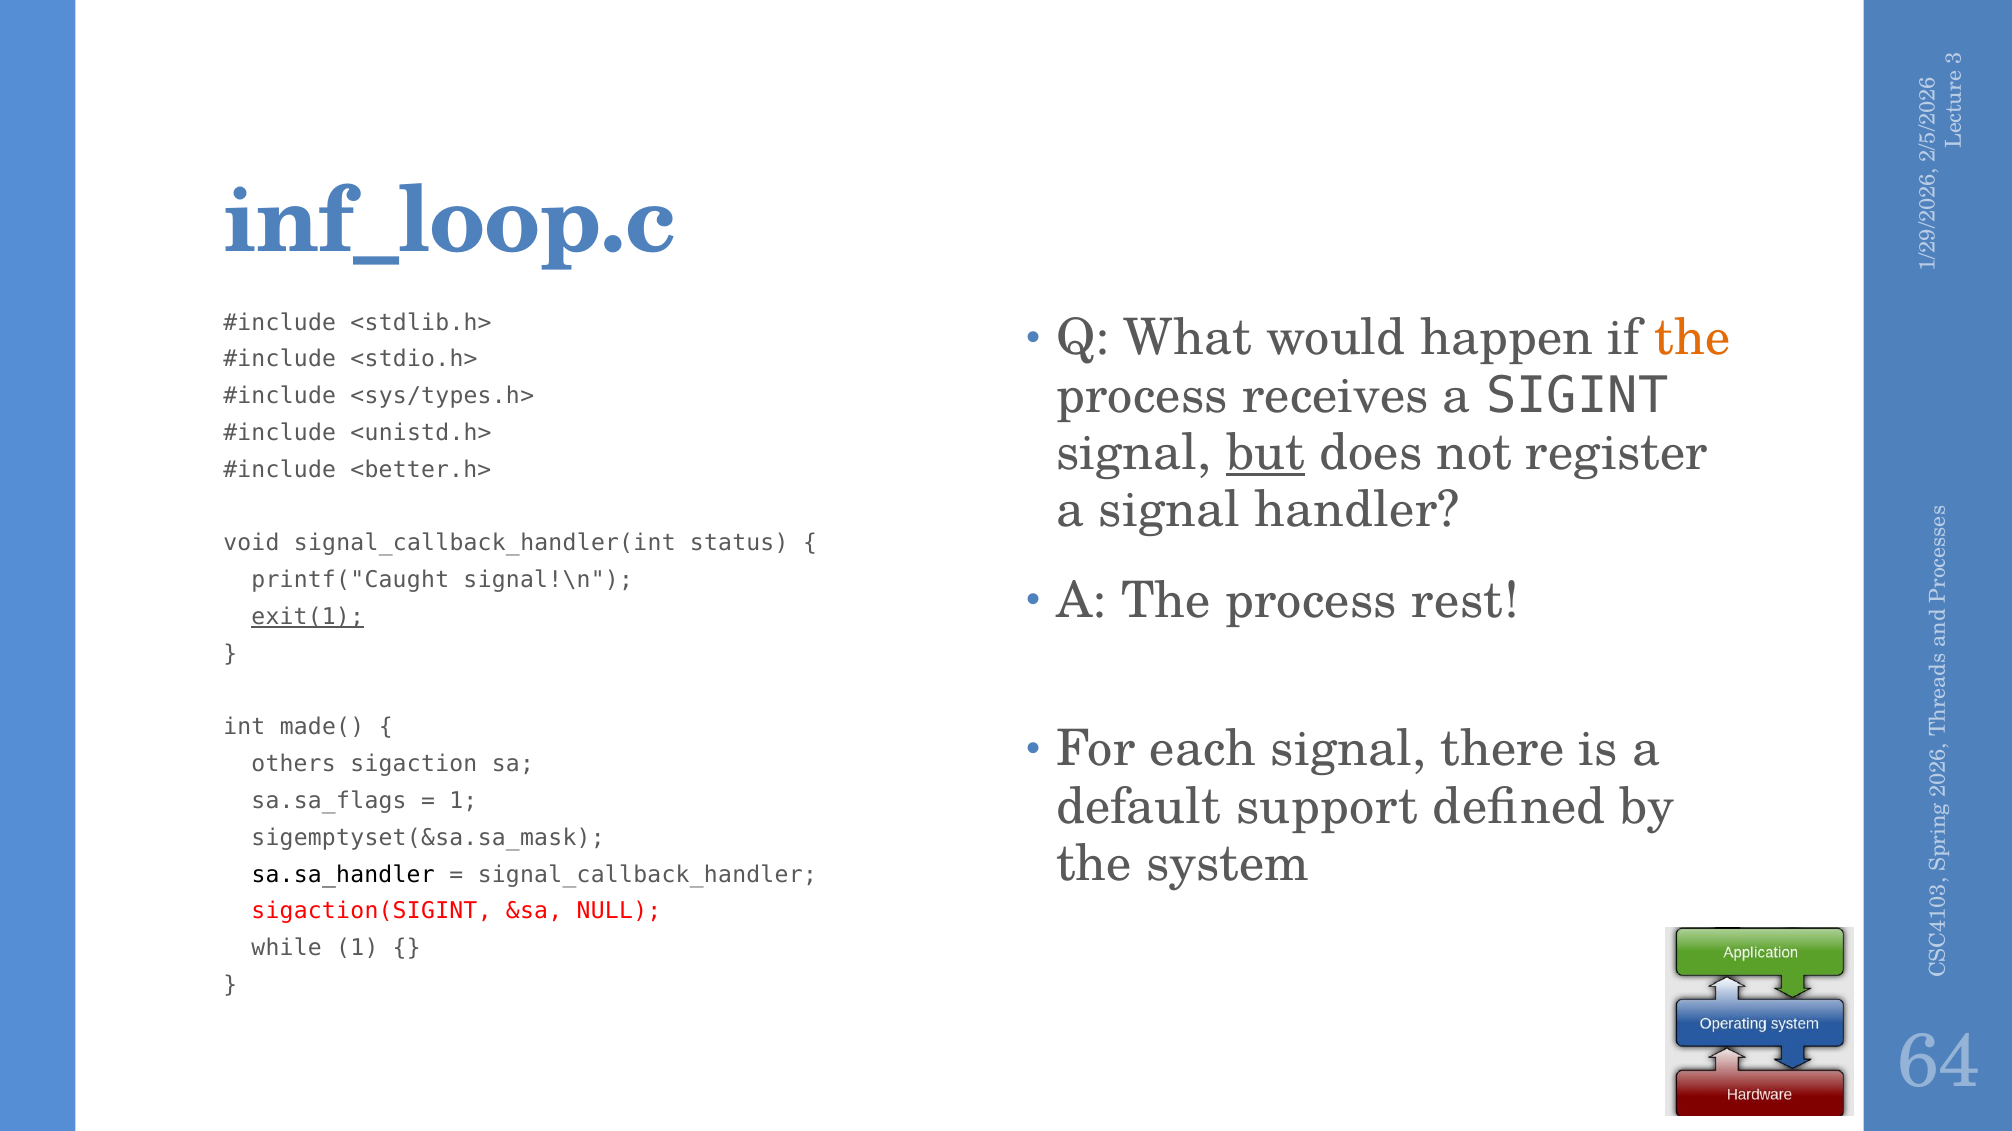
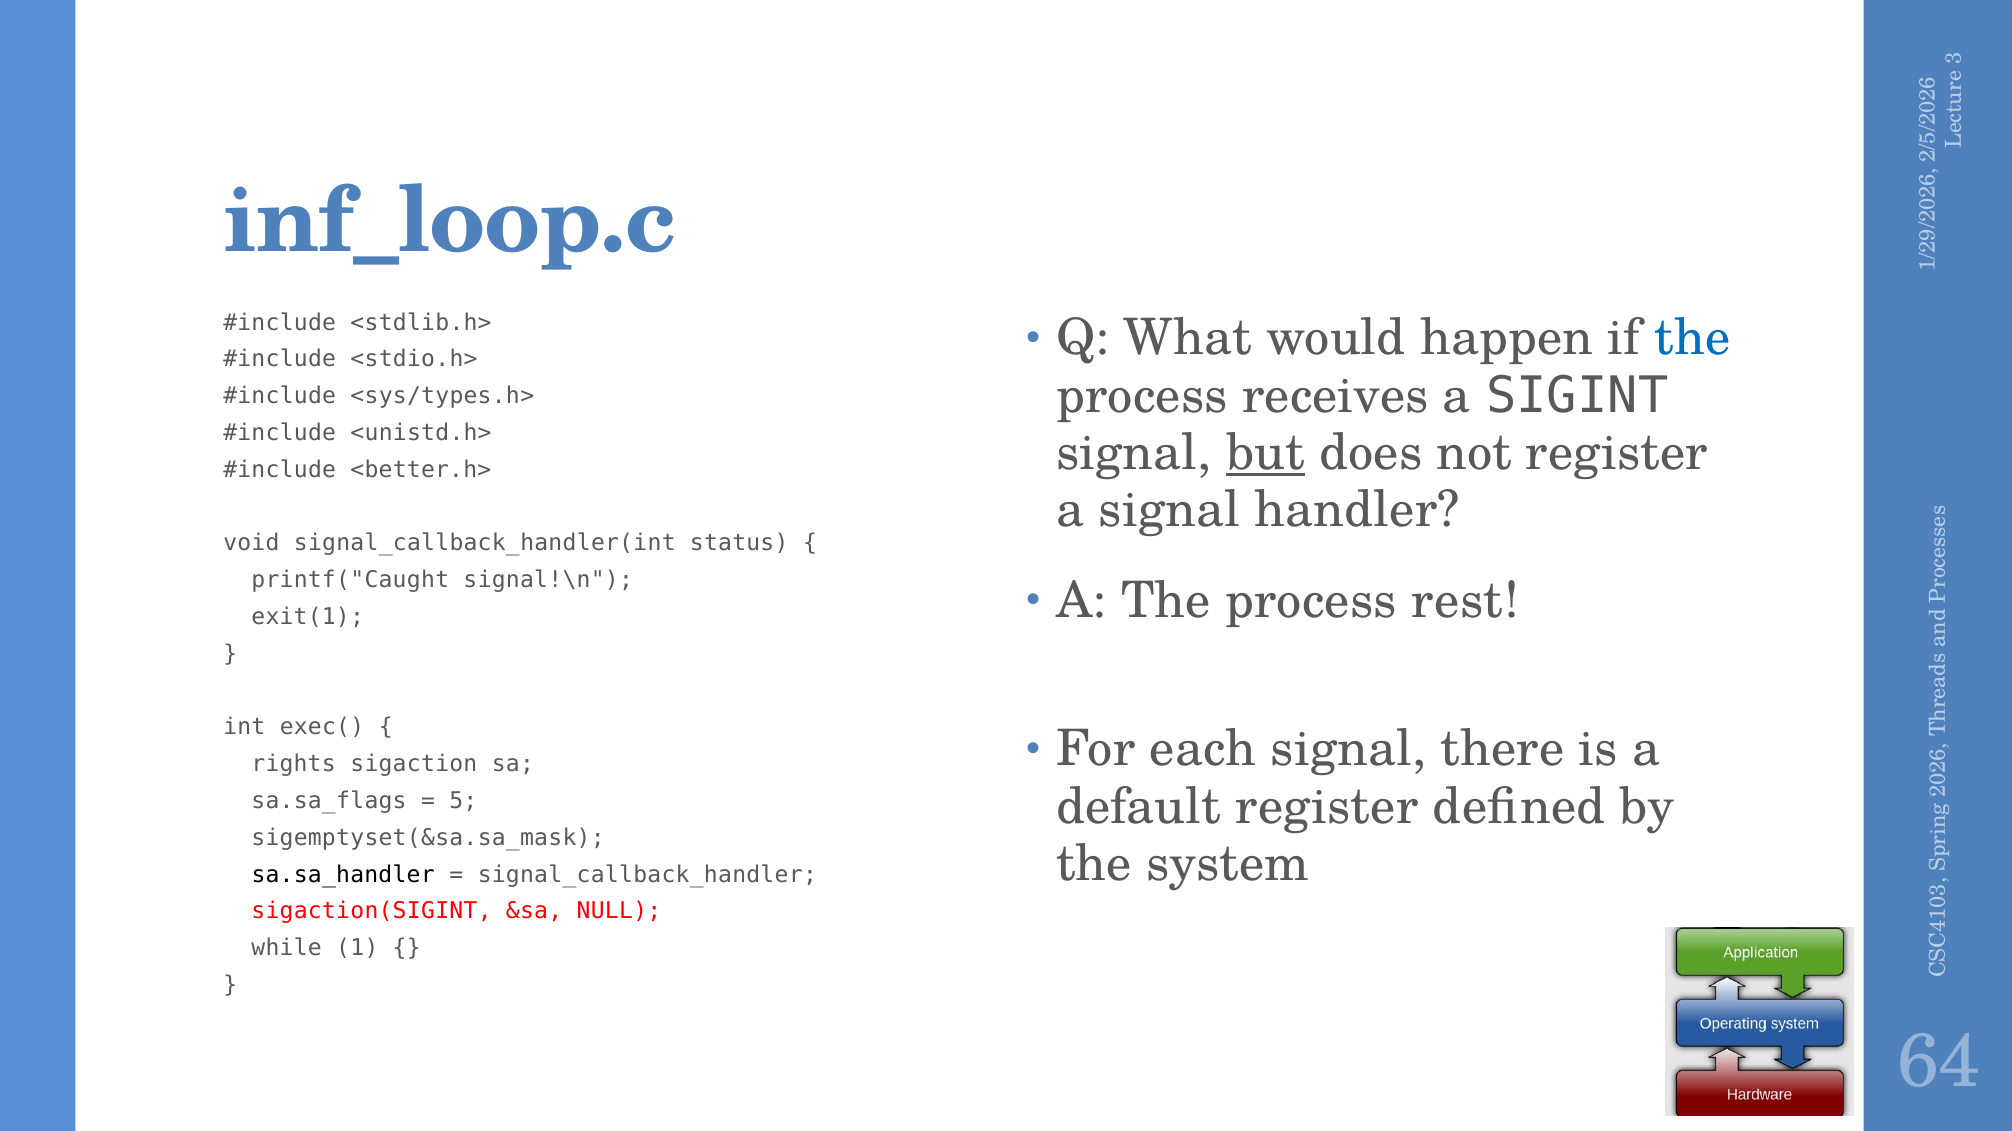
the colour: orange -> blue (1693, 339)
exit(1 underline: present -> none (308, 617)
made(: made( -> exec( (322, 728)
others: others -> rights (294, 765)
default support: support -> register (1327, 807)
1: 1 -> 5 (463, 801)
